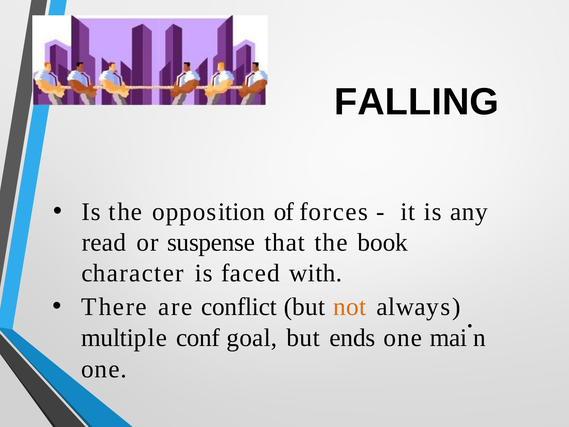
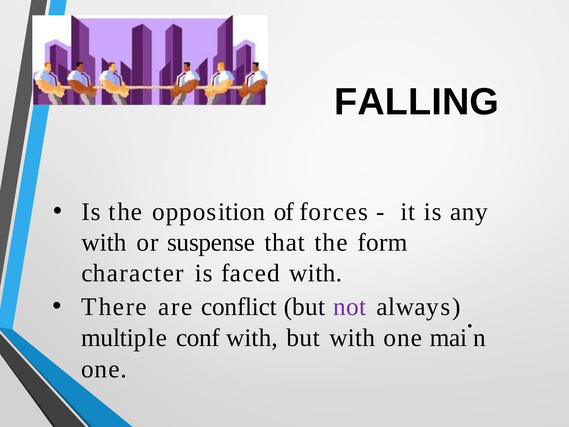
read: read -> with (104, 242)
book: book -> form (383, 242)
not colour: orange -> purple (350, 307)
conf goal: goal -> with (252, 338)
but ends: ends -> with (352, 338)
